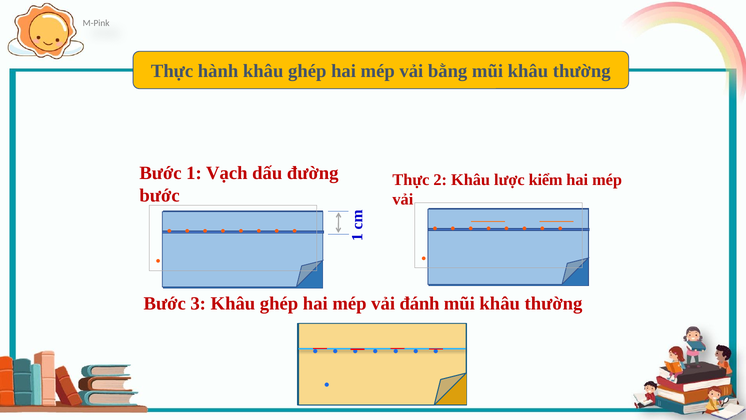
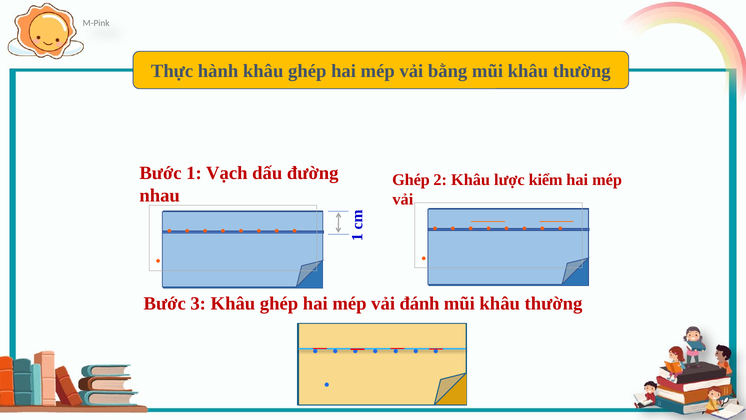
Thực: Thực -> Ghép (411, 180)
bước: bước -> nhau (160, 195)
